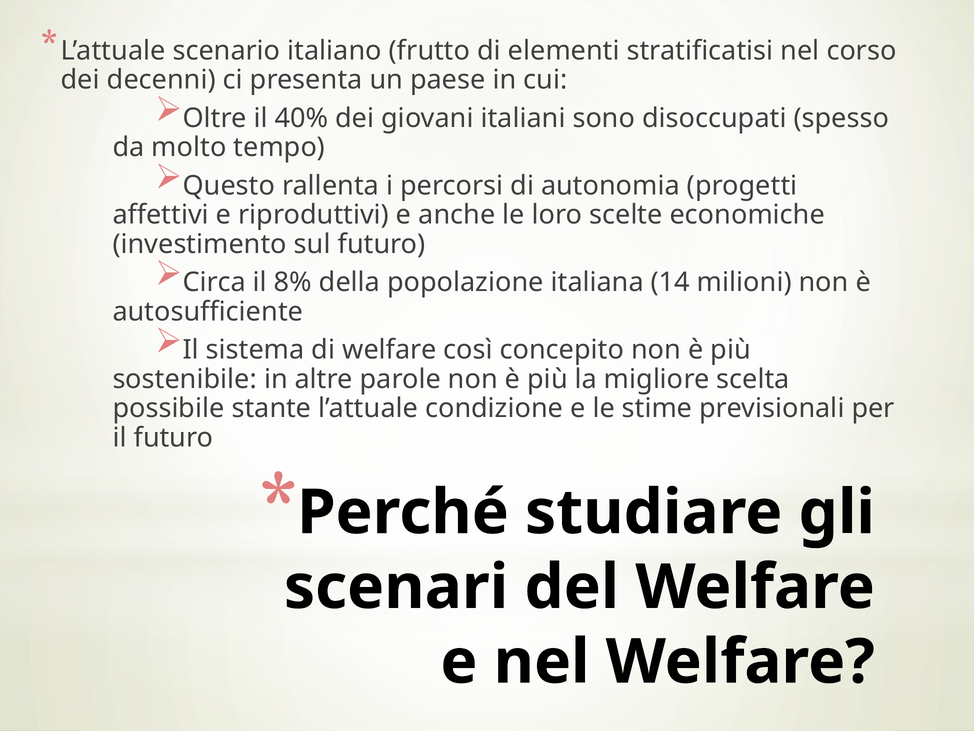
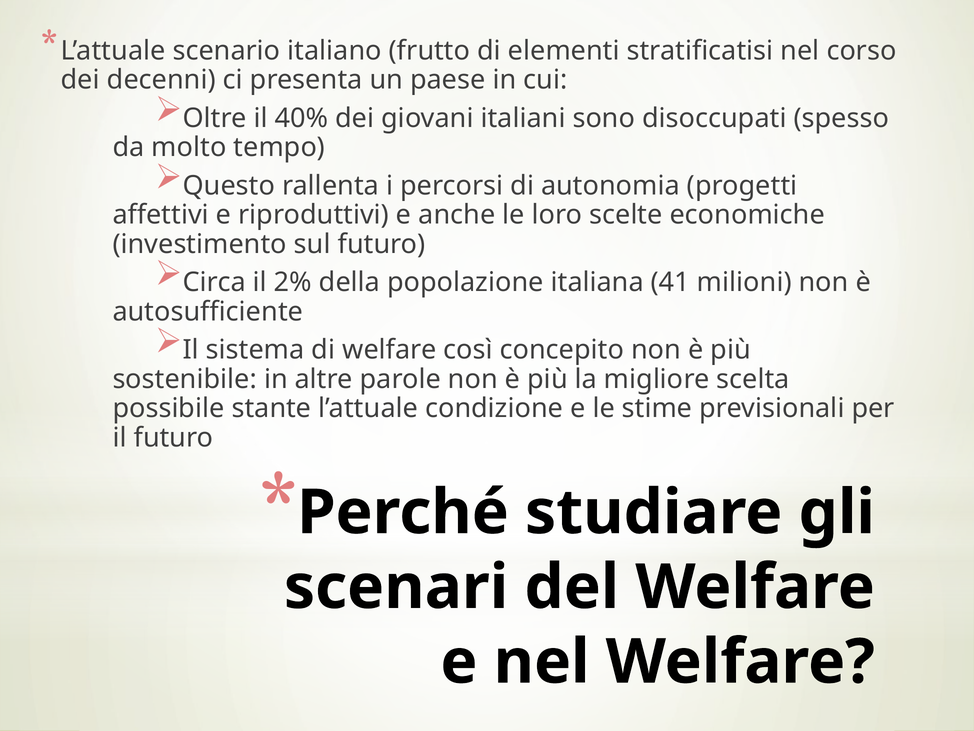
8%: 8% -> 2% (293, 282)
14: 14 -> 41 (670, 282)
